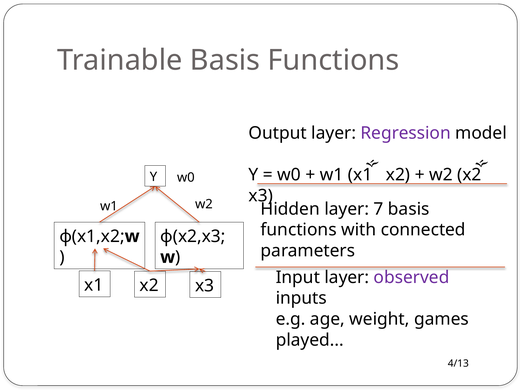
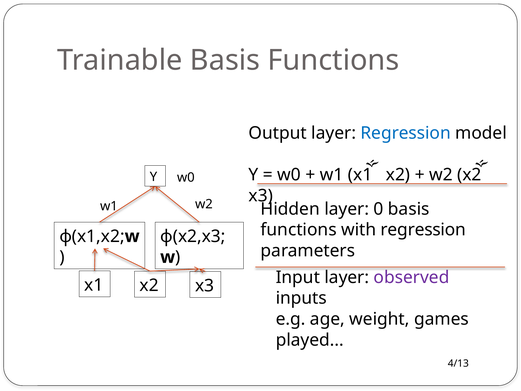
Regression colour: purple -> blue (406, 133)
7: 7 -> 0 (379, 209)
with connected: connected -> regression (423, 230)
